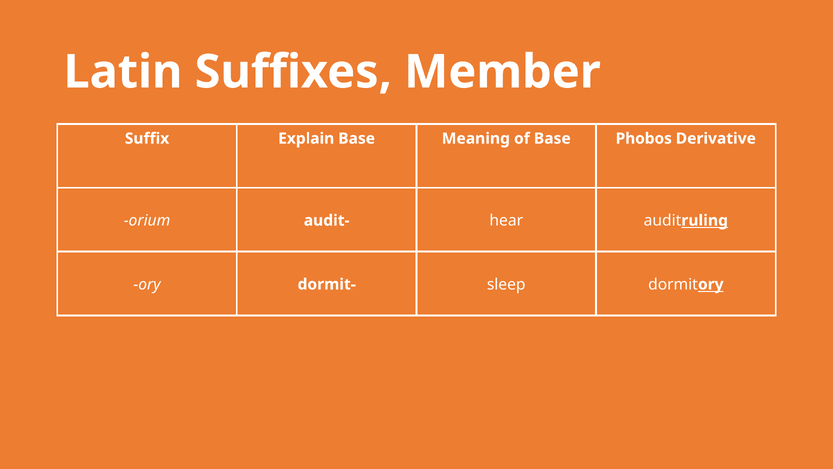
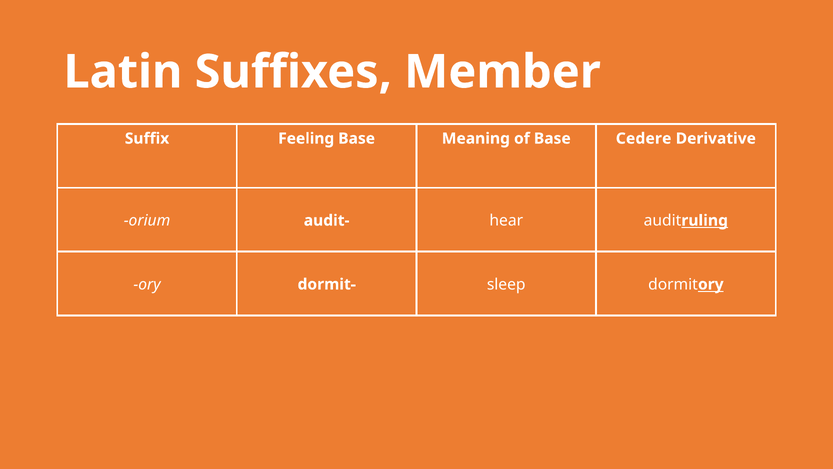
Explain: Explain -> Feeling (306, 138)
Phobos: Phobos -> Cedere (644, 138)
